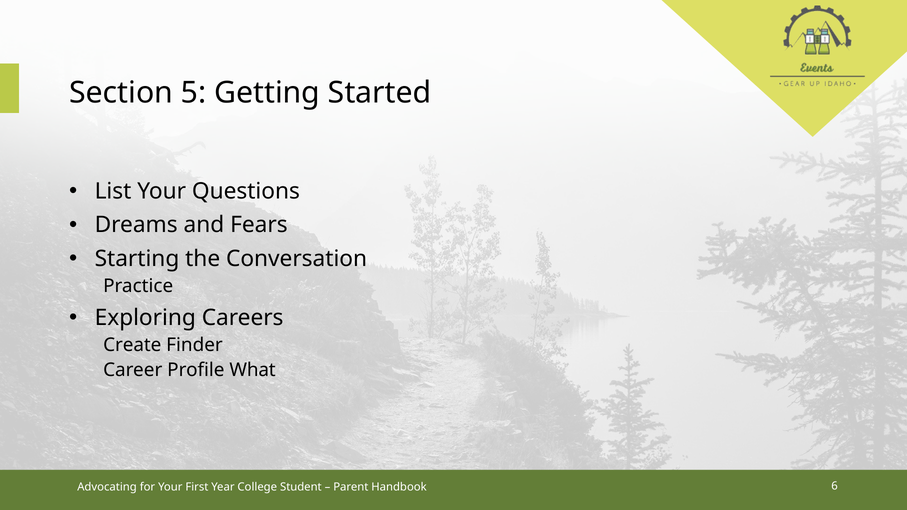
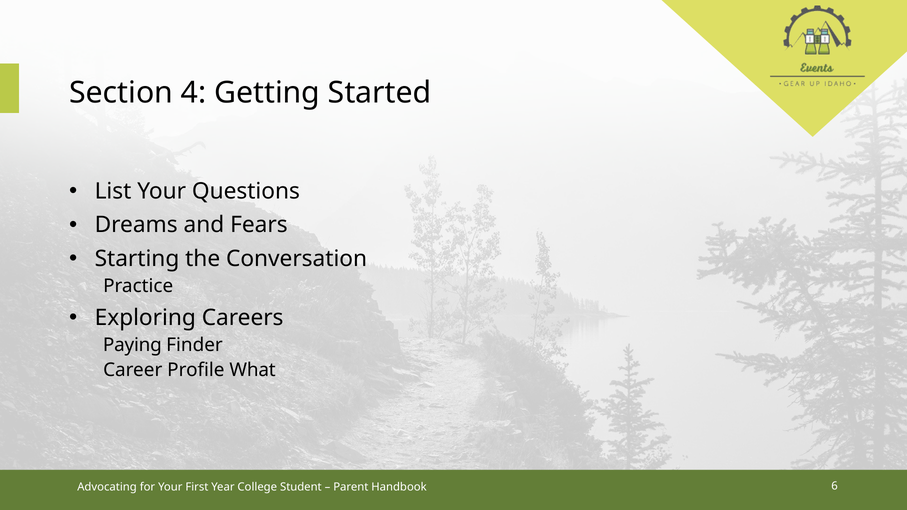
5: 5 -> 4 (194, 93)
Create: Create -> Paying (132, 345)
